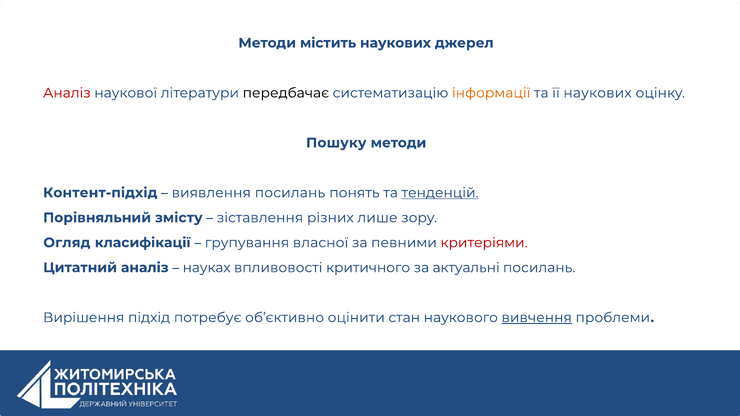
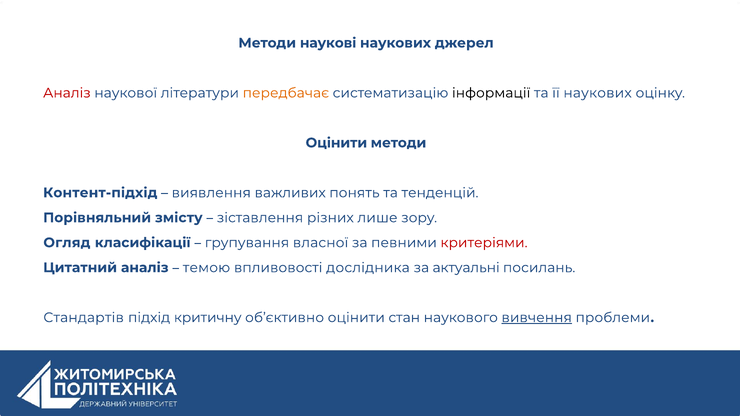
містить: містить -> наукові (328, 43)
передбачає colour: black -> orange (286, 93)
інформації colour: orange -> black (491, 93)
Пошуку: Пошуку -> Оцінити (336, 143)
виявлення посилань: посилань -> важливих (290, 193)
тенденцій underline: present -> none (440, 193)
науках: науках -> темою (206, 268)
критичного: критичного -> дослідника (368, 268)
Вирішення: Вирішення -> Стандартів (84, 318)
потребує: потребує -> критичну (208, 318)
